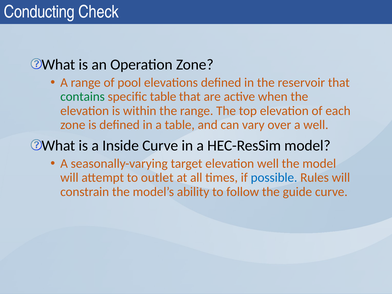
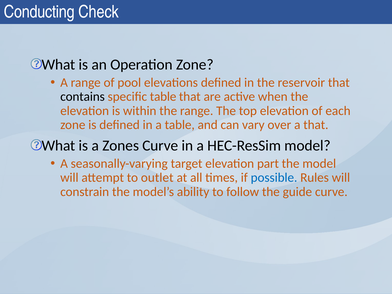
contains colour: green -> black (83, 97)
a well: well -> that (316, 125)
Inside: Inside -> Zones (121, 146)
elevation well: well -> part (268, 164)
